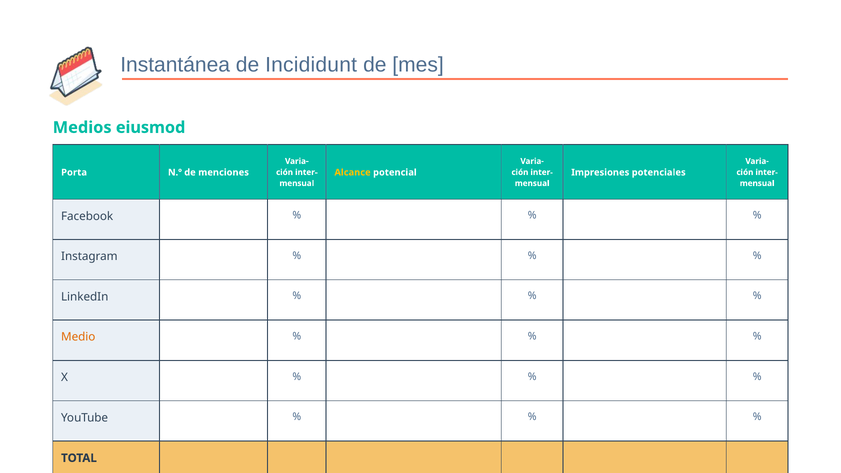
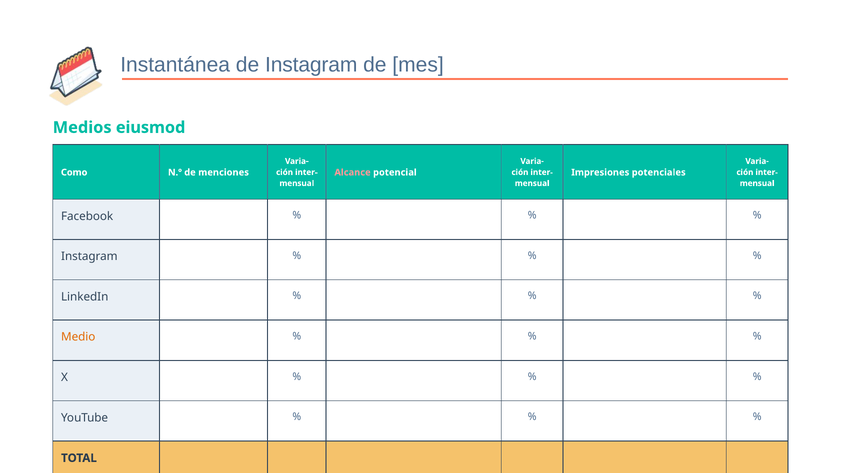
de Incididunt: Incididunt -> Instagram (311, 65)
Porta: Porta -> Como (74, 172)
Alcance colour: yellow -> pink (353, 172)
